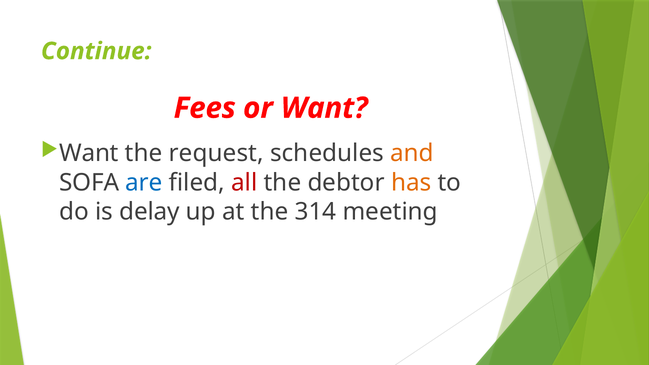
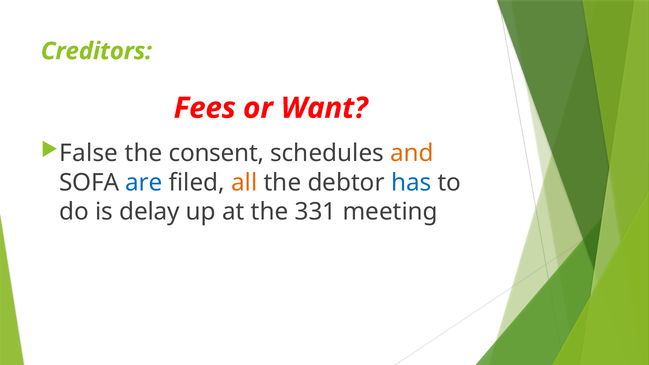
Continue: Continue -> Creditors (96, 51)
Want: Want -> False (89, 153)
request: request -> consent (216, 153)
all colour: red -> orange (244, 183)
has colour: orange -> blue (411, 183)
314: 314 -> 331 (315, 212)
